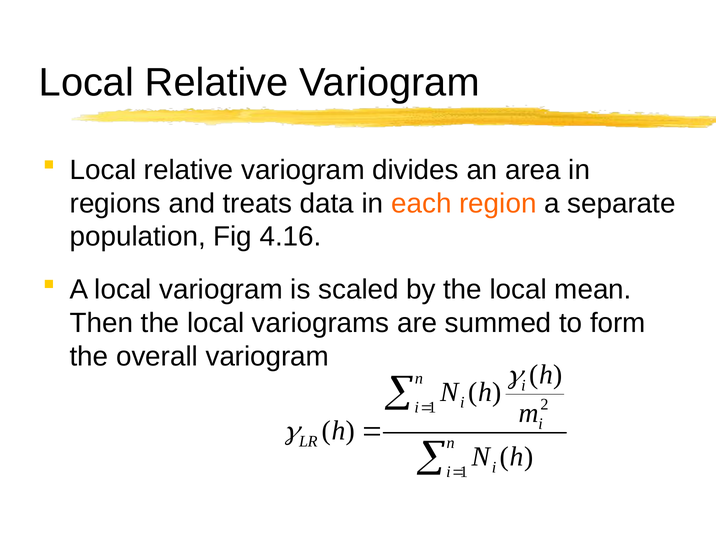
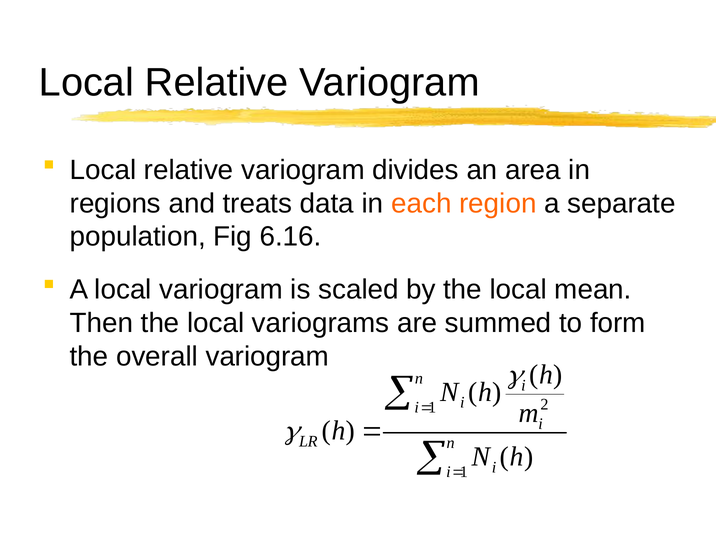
4.16: 4.16 -> 6.16 (291, 237)
